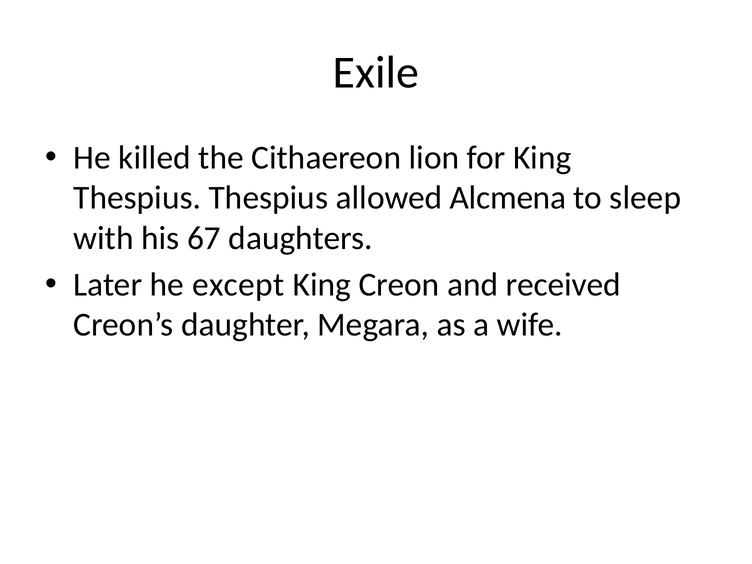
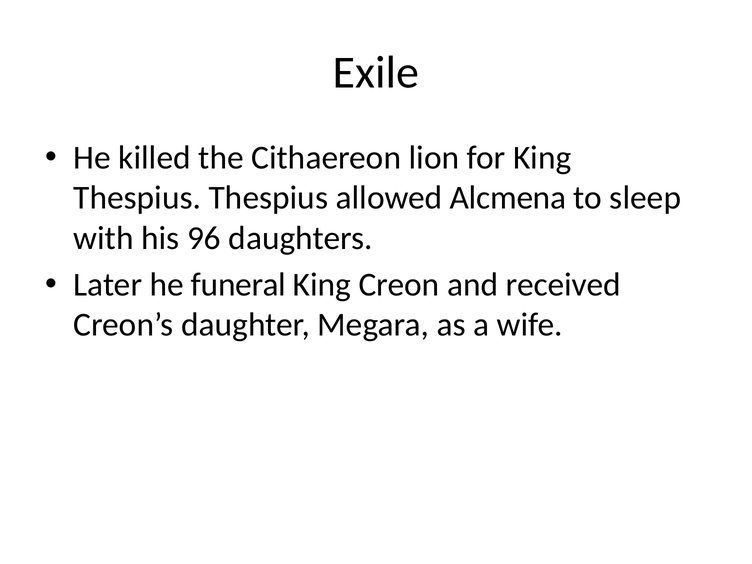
67: 67 -> 96 (204, 238)
except: except -> funeral (239, 285)
